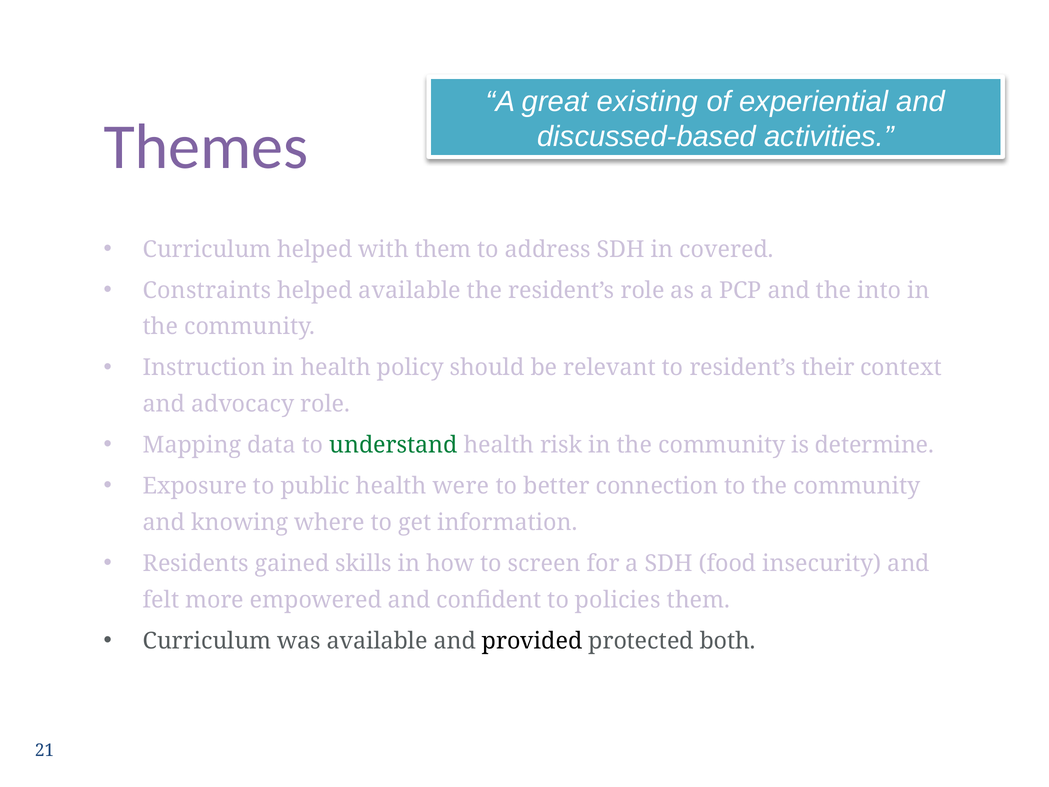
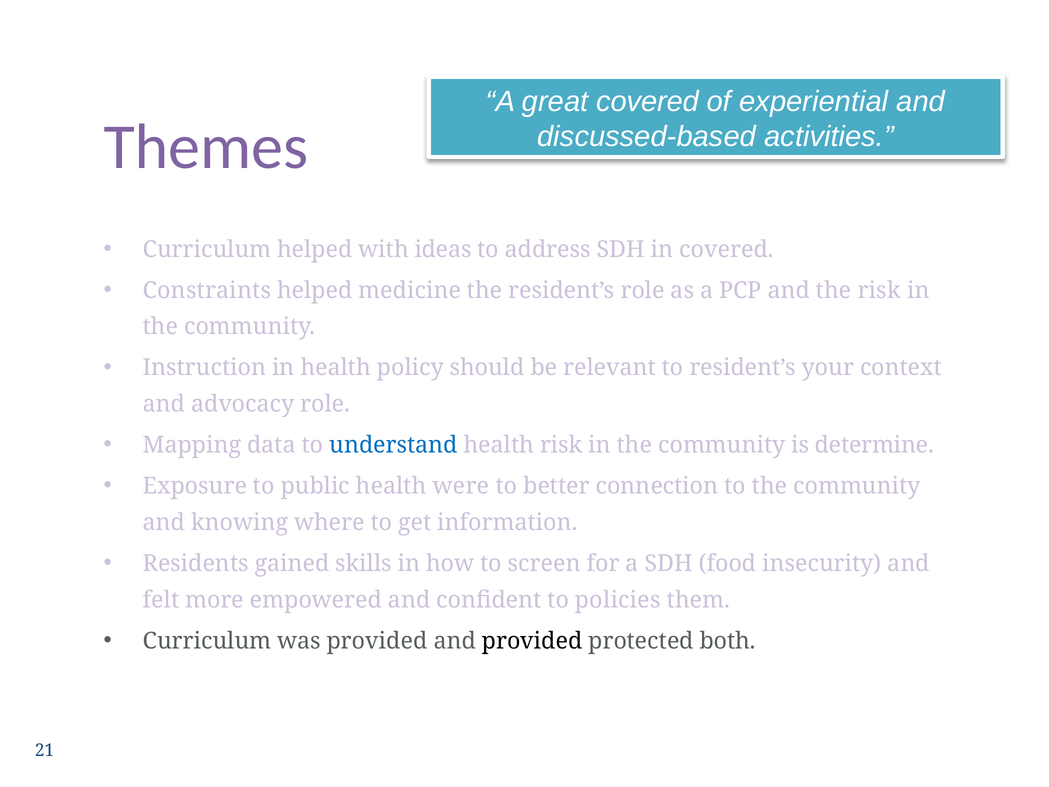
great existing: existing -> covered (648, 101)
with them: them -> ideas (443, 249)
helped available: available -> medicine (410, 290)
the into: into -> risk (879, 290)
their: their -> your (828, 368)
understand colour: green -> blue (393, 445)
was available: available -> provided (377, 641)
